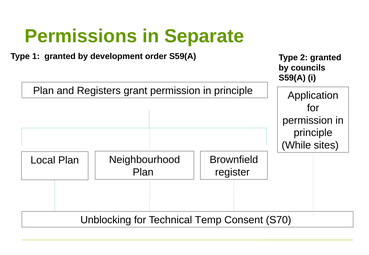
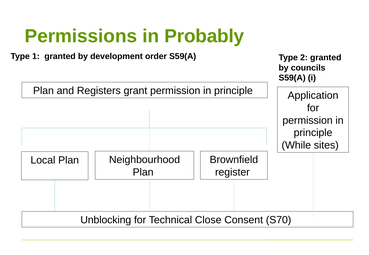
Separate: Separate -> Probably (204, 36)
Temp: Temp -> Close (208, 220)
